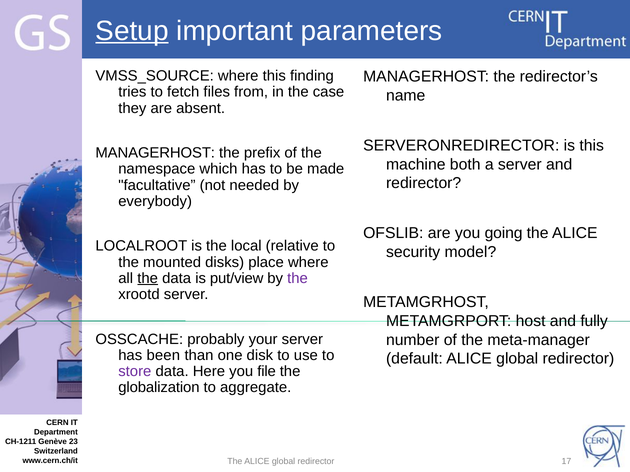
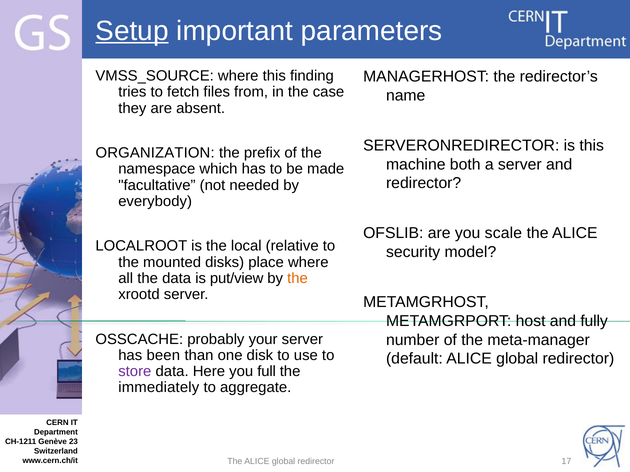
MANAGERHOST: MANAGERHOST -> ORGANIZATION (155, 153)
going: going -> scale (503, 233)
the underline: present -> none (148, 278)
the colour: purple -> orange (298, 278)
file: file -> full (267, 372)
globalization: globalization -> immediately (159, 388)
